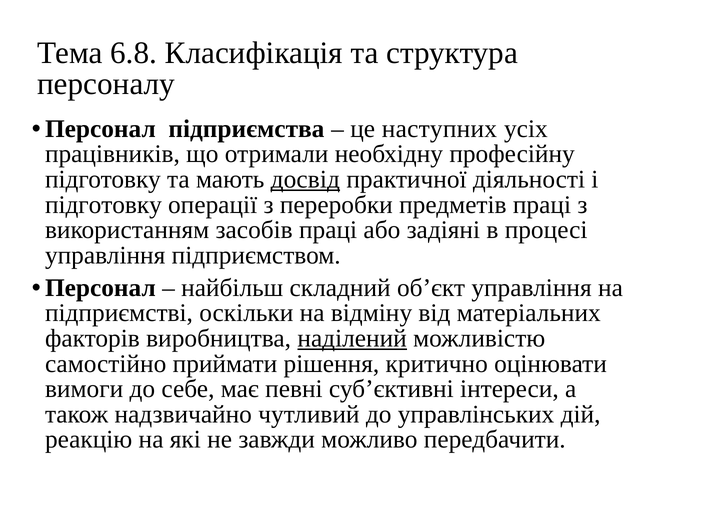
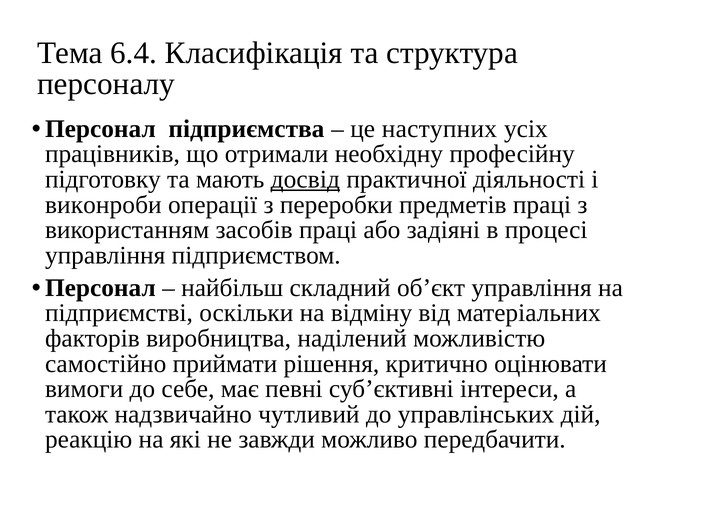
6.8: 6.8 -> 6.4 (134, 53)
підготовку: підготовку -> виконроби (103, 204)
наділений underline: present -> none (352, 338)
